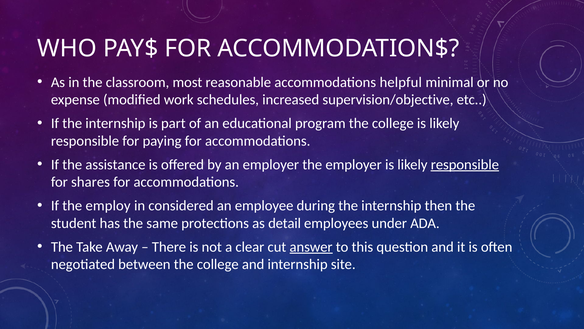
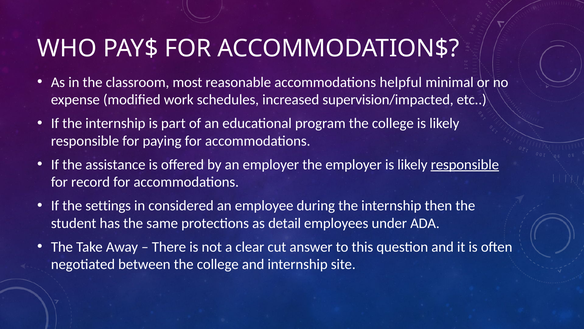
supervision/objective: supervision/objective -> supervision/impacted (388, 100)
shares: shares -> record (91, 182)
employ: employ -> settings (108, 205)
answer underline: present -> none (311, 247)
